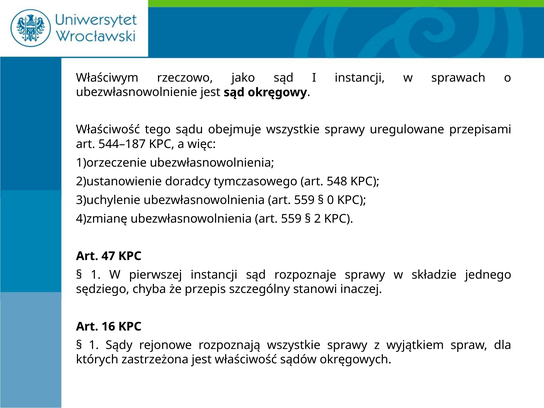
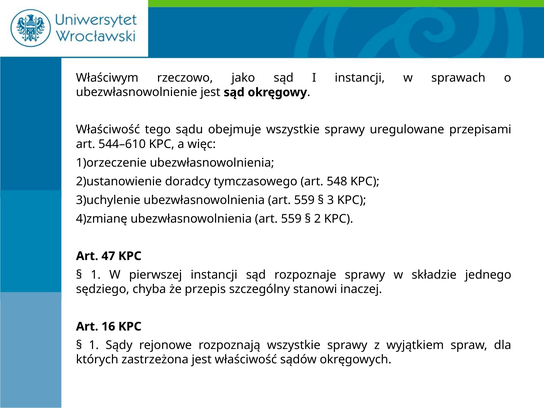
544–187: 544–187 -> 544–610 (122, 144)
0: 0 -> 3 (331, 200)
